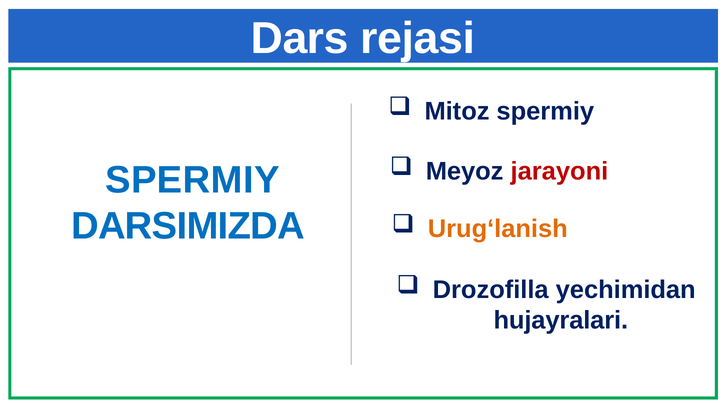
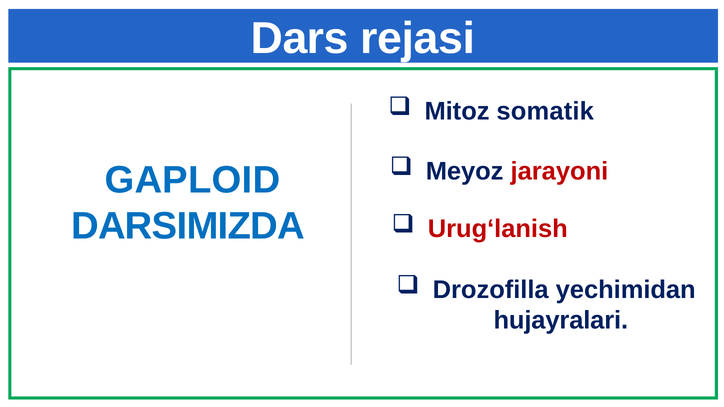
Mitoz spermiy: spermiy -> somatik (545, 111)
SPERMIY: SPERMIY -> GAPLOID (193, 180)
Urug‘lanish colour: orange -> red (498, 229)
